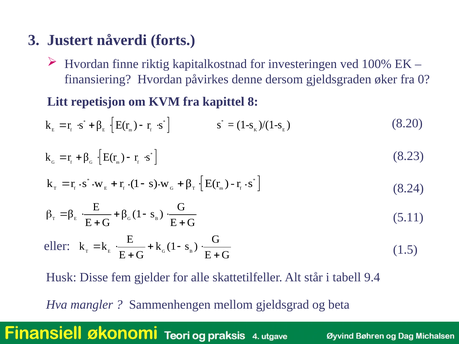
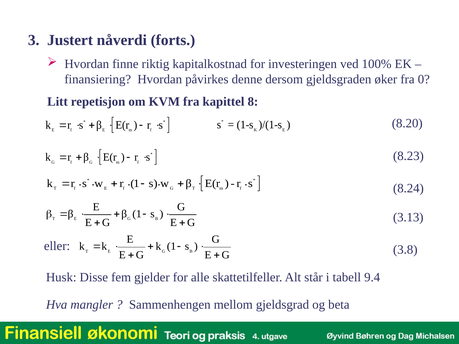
5.11: 5.11 -> 3.13 (408, 217)
1.5: 1.5 -> 3.8 (405, 250)
